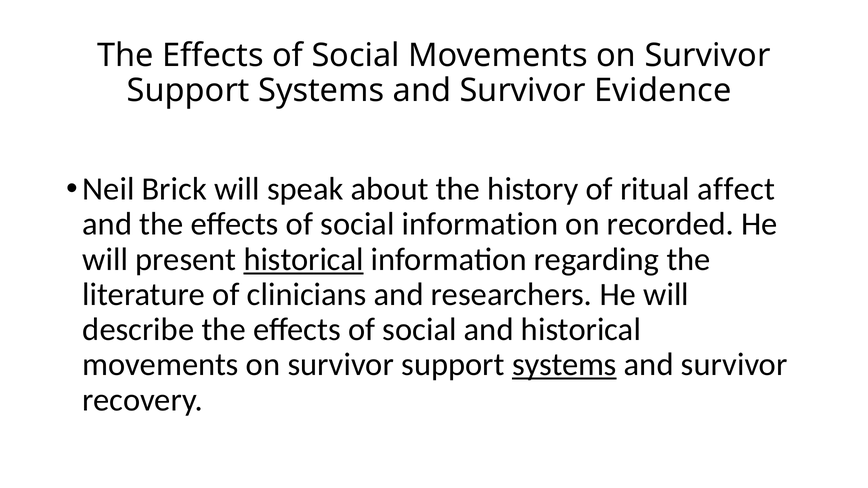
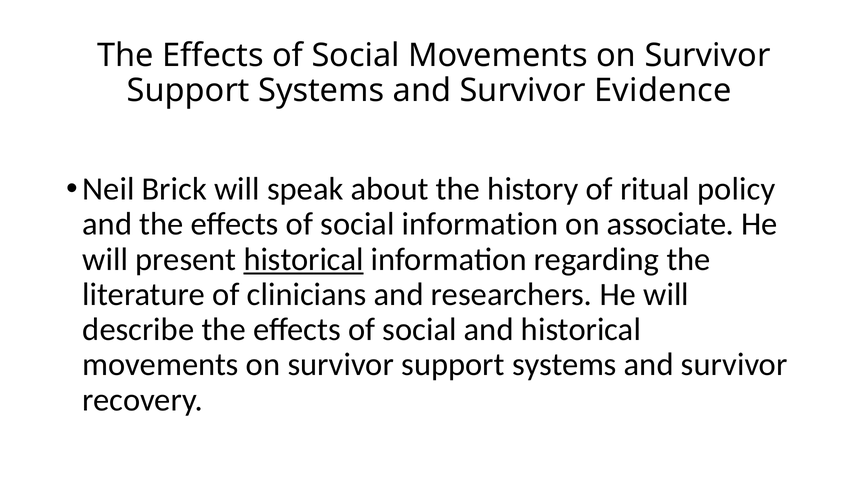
affect: affect -> policy (736, 189)
recorded: recorded -> associate (671, 224)
systems underline: present -> none (564, 365)
